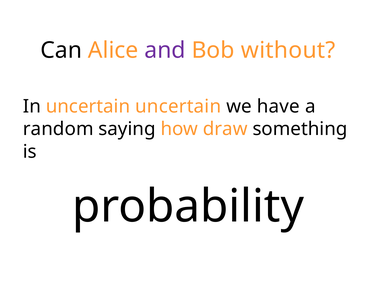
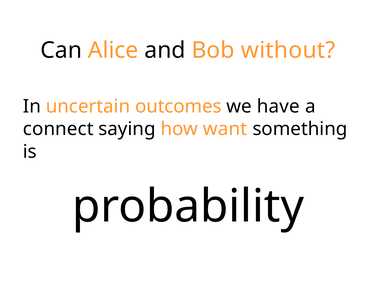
and colour: purple -> black (165, 50)
uncertain uncertain: uncertain -> outcomes (178, 106)
random: random -> connect (58, 129)
draw: draw -> want (225, 129)
